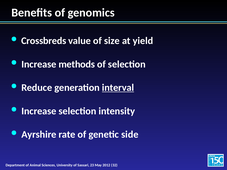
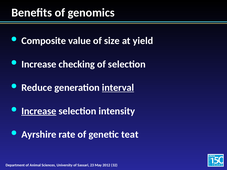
Crossbreds: Crossbreds -> Composite (44, 41)
methods: methods -> checking (77, 64)
Increase underline: none -> present (39, 111)
side: side -> teat (130, 135)
